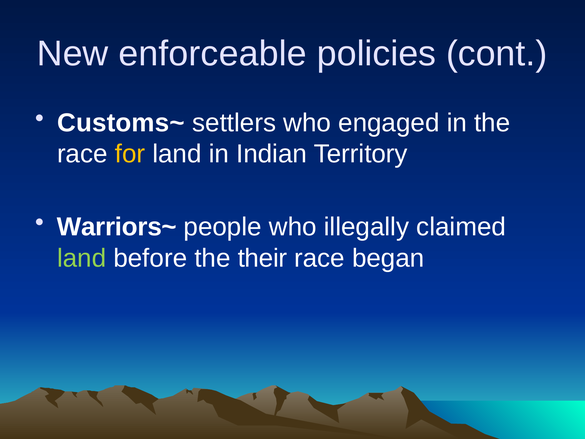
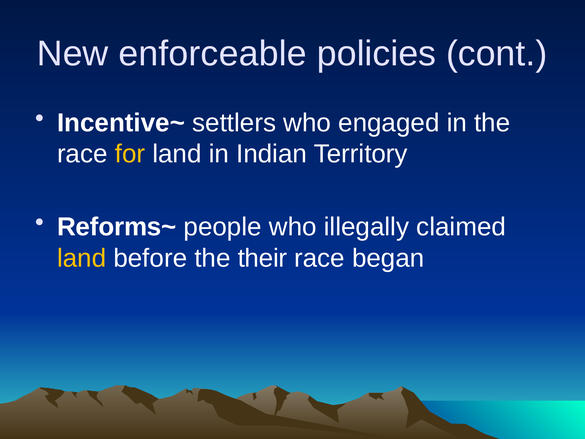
Customs~: Customs~ -> Incentive~ (121, 123)
Warriors~: Warriors~ -> Reforms~ (117, 227)
land colour: light green -> yellow (82, 258)
